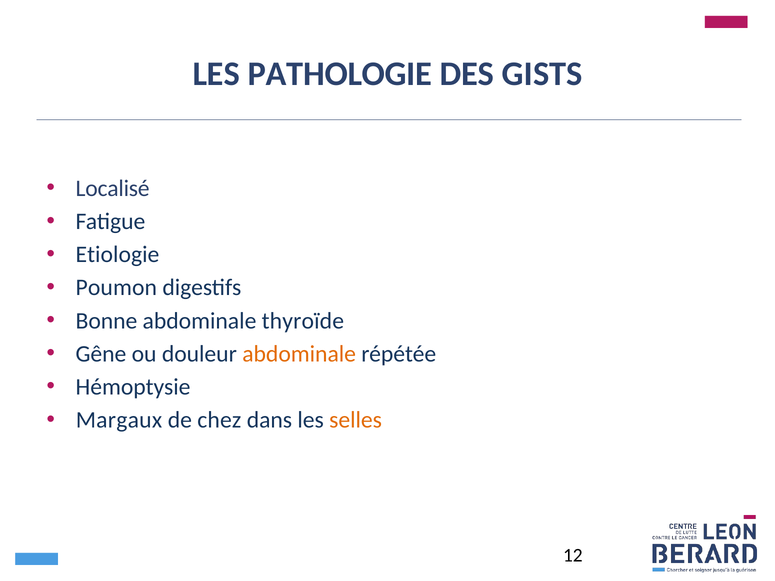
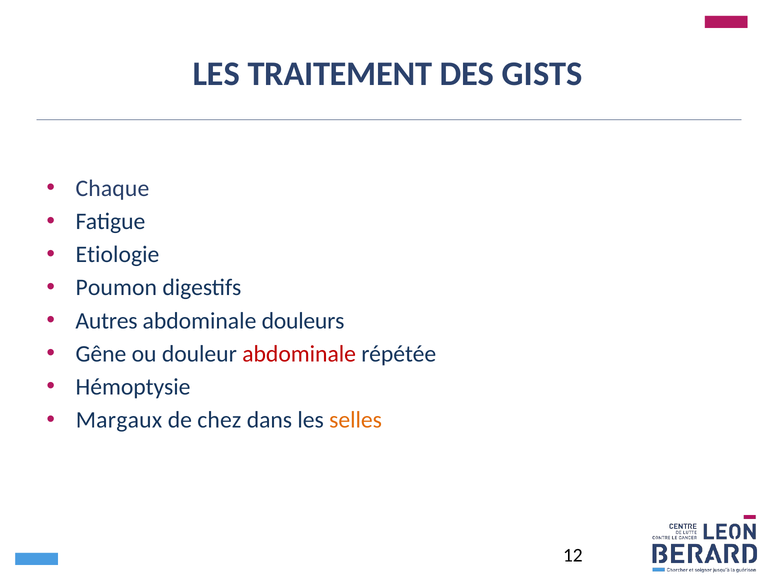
PATHOLOGIE: PATHOLOGIE -> TRAITEMENT (340, 74)
Localisé: Localisé -> Chaque (112, 188)
Bonne: Bonne -> Autres (107, 321)
thyroïde: thyroïde -> douleurs (303, 321)
abdominale colour: orange -> red (299, 354)
